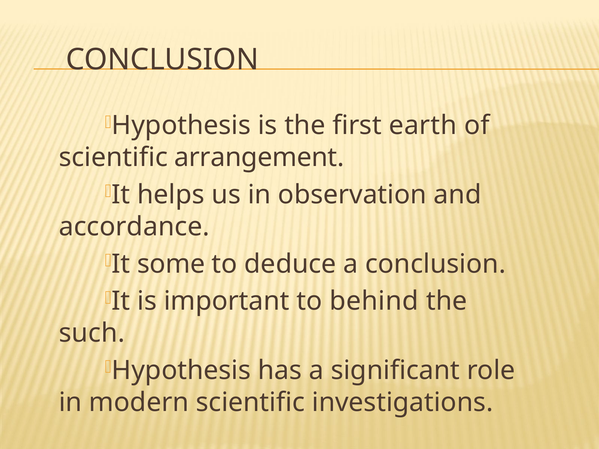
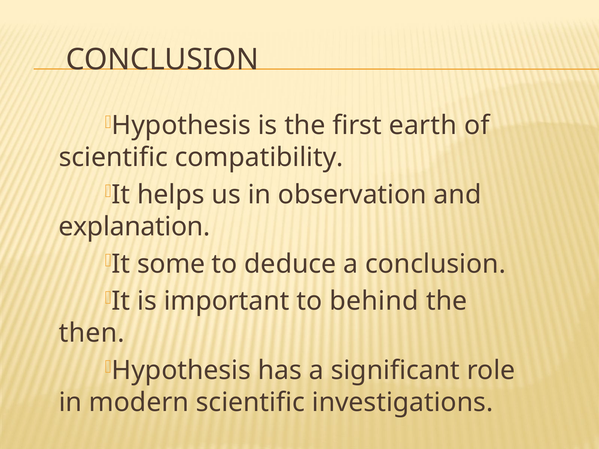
arrangement: arrangement -> compatibility (259, 158)
accordance: accordance -> explanation (134, 227)
such: such -> then (92, 333)
